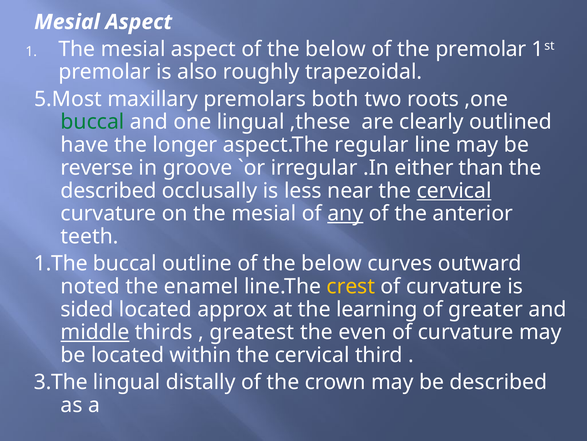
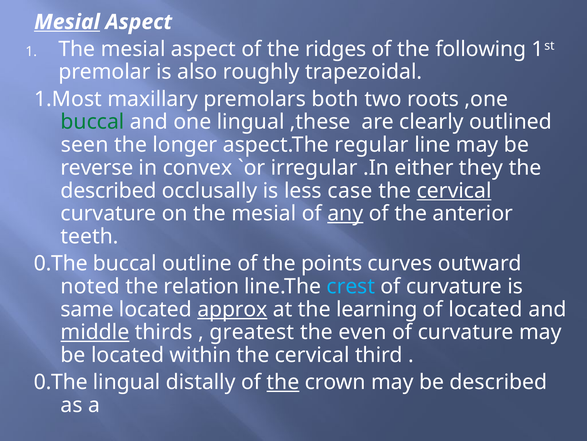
Mesial underline: none -> present (67, 22)
aspect of the below: below -> ridges (336, 49)
the premolar: premolar -> following (481, 49)
5.Most: 5.Most -> 1.Most (68, 99)
have: have -> seen (85, 145)
groove: groove -> convex (198, 167)
than: than -> they (481, 167)
near: near -> case (350, 190)
1.The: 1.The -> 0.The (61, 263)
outline of the below: below -> points (332, 263)
enamel: enamel -> relation (201, 286)
crest colour: yellow -> light blue (351, 286)
sided: sided -> same (87, 309)
approx underline: none -> present (232, 309)
of greater: greater -> located (485, 309)
3.The: 3.The -> 0.The (61, 382)
the underline: none -> present (283, 382)
